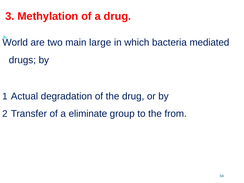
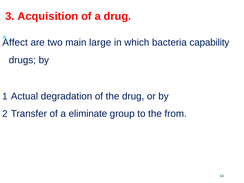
Methylation: Methylation -> Acquisition (48, 16)
World: World -> Affect (15, 42)
mediated: mediated -> capability (209, 42)
